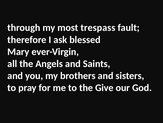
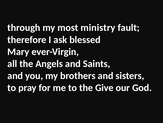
trespass: trespass -> ministry (98, 28)
